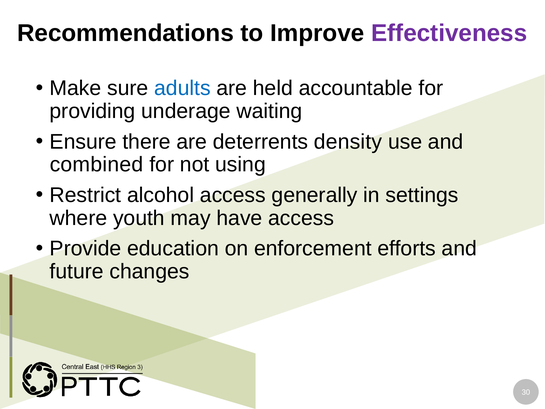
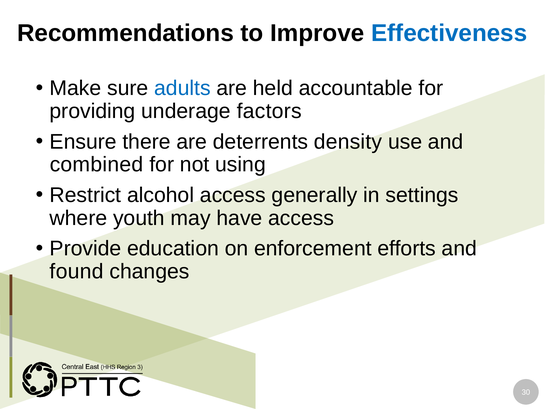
Effectiveness colour: purple -> blue (449, 33)
waiting: waiting -> factors (269, 111)
future: future -> found (77, 271)
